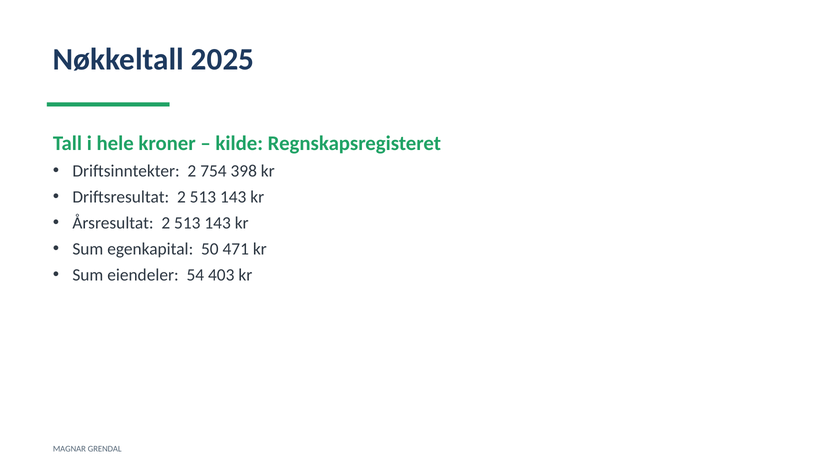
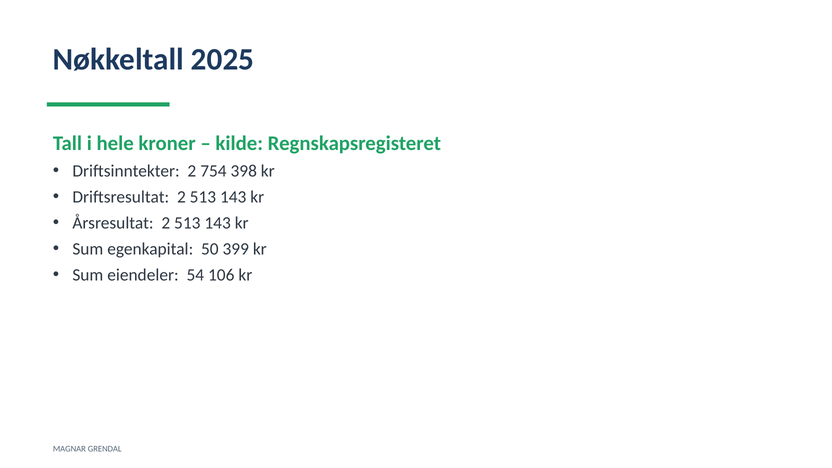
471: 471 -> 399 (236, 249)
403: 403 -> 106 (221, 275)
